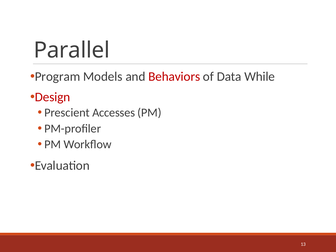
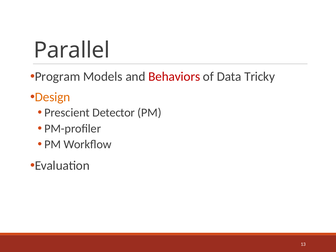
While: While -> Tricky (260, 76)
Design colour: red -> orange (53, 97)
Accesses: Accesses -> Detector (114, 113)
